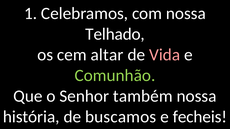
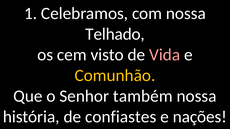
altar: altar -> visto (107, 55)
Comunhão colour: light green -> yellow (115, 76)
buscamos: buscamos -> confiastes (121, 117)
fecheis: fecheis -> nações (200, 117)
